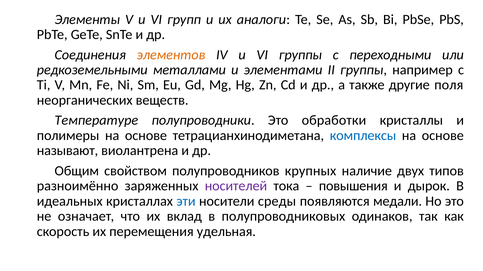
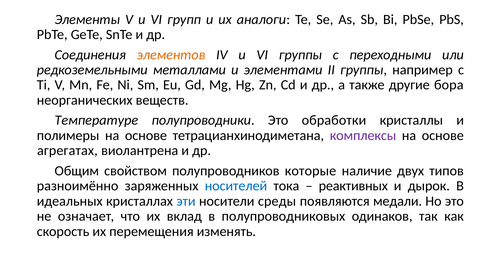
поля: поля -> бора (449, 85)
комплексы colour: blue -> purple (363, 136)
называют: называют -> агрегатах (67, 151)
крупных: крупных -> которые (310, 171)
носителей colour: purple -> blue (236, 186)
повышения: повышения -> реактивных (353, 186)
удельная: удельная -> изменять (226, 232)
